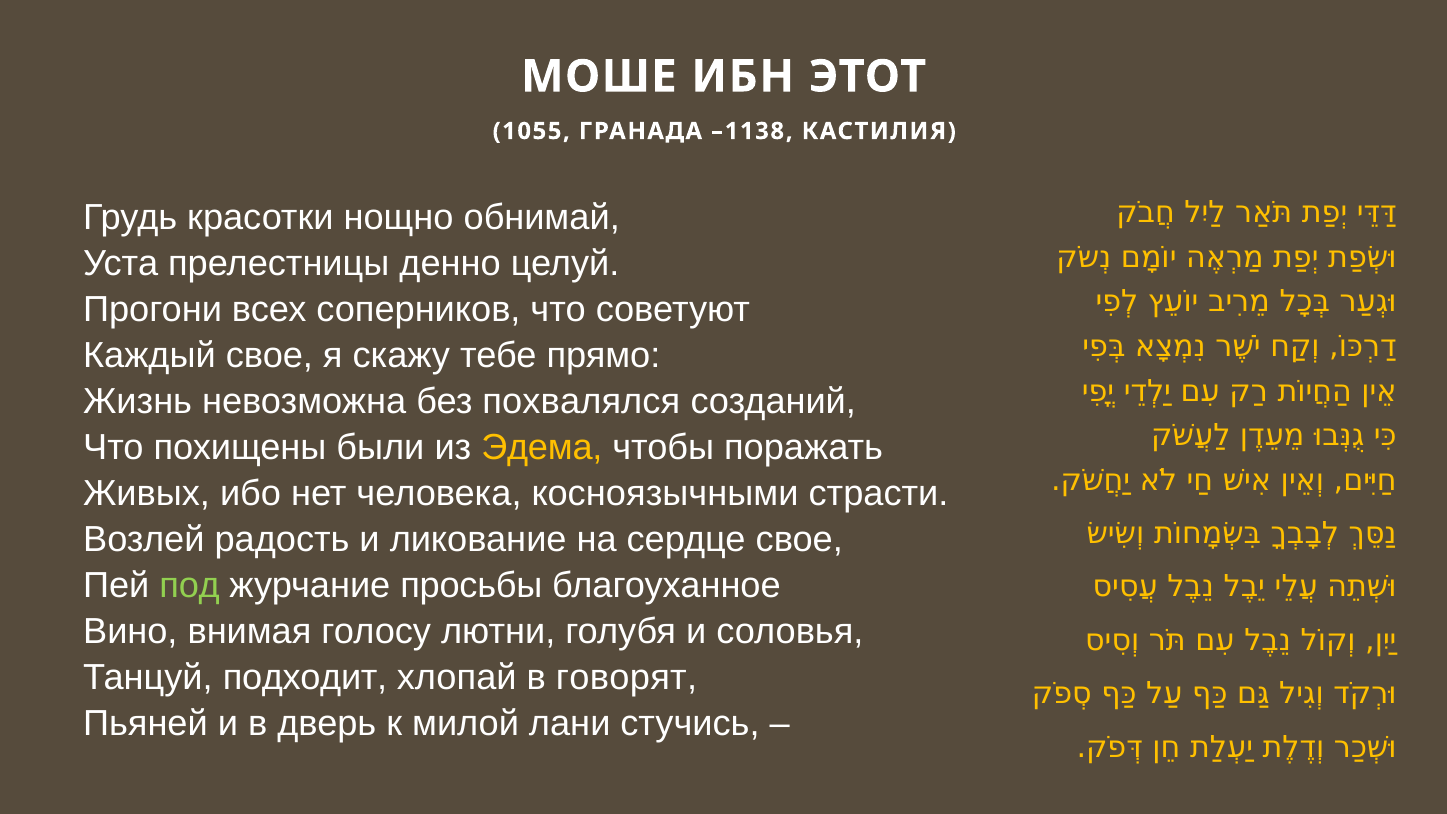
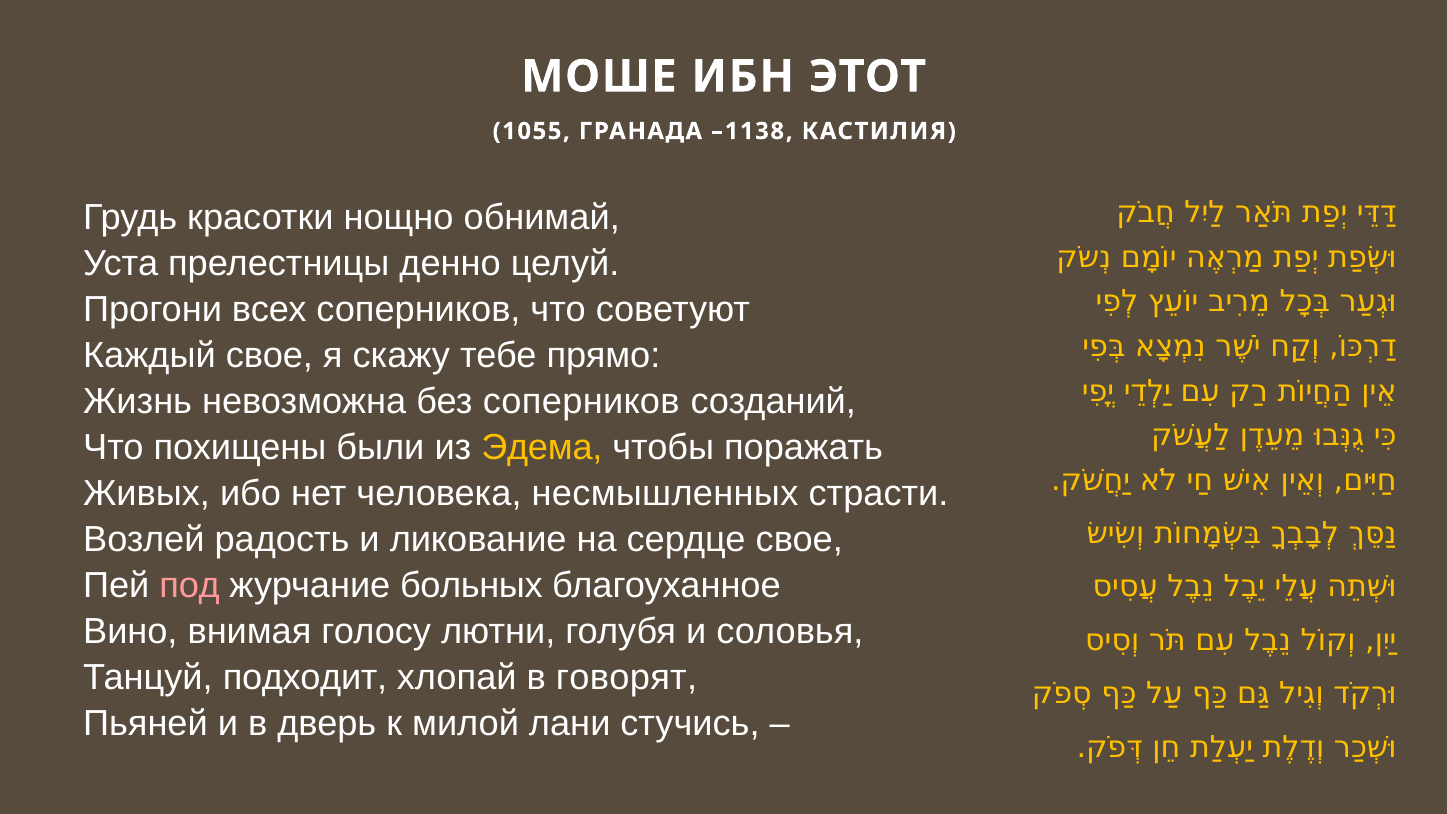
без похвалялся: похвалялся -> соперников (581, 401)
косноязычными: косноязычными -> несмышленных (665, 493)
под colour: light green -> pink (190, 585)
просьбы: просьбы -> больных (471, 585)
